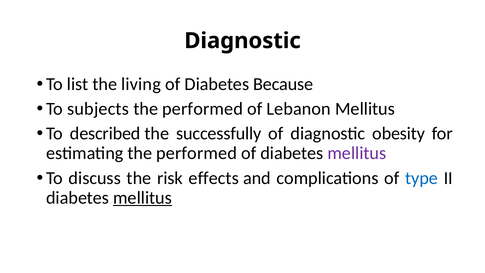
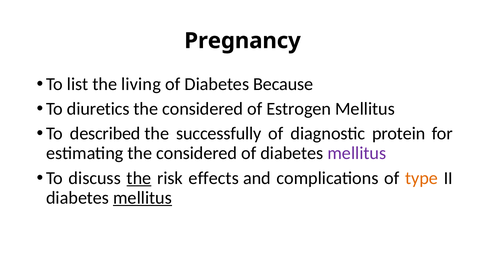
Diagnostic: Diagnostic -> Pregnancy (243, 41)
subjects: subjects -> diuretics (98, 109)
performed: performed -> considered (203, 109)
Lebanon: Lebanon -> Estrogen (299, 109)
obesity: obesity -> protein (399, 134)
estimating the performed: performed -> considered (197, 153)
the underline: none -> present (139, 178)
type colour: blue -> orange (422, 178)
